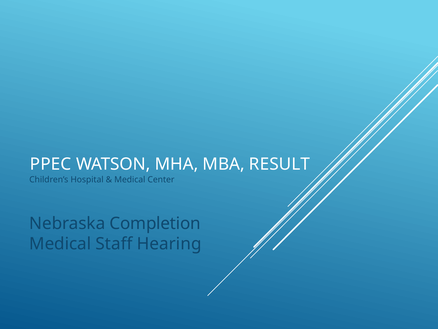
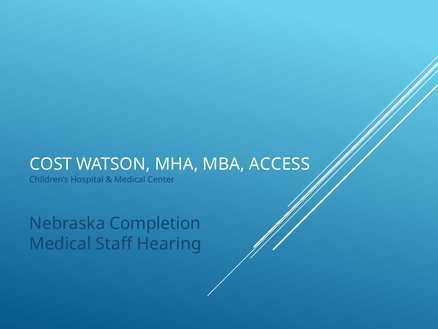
PPEC: PPEC -> COST (51, 164)
RESULT: RESULT -> ACCESS (280, 164)
